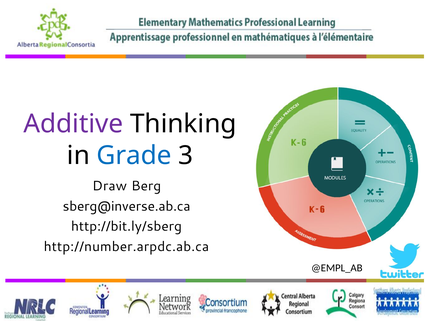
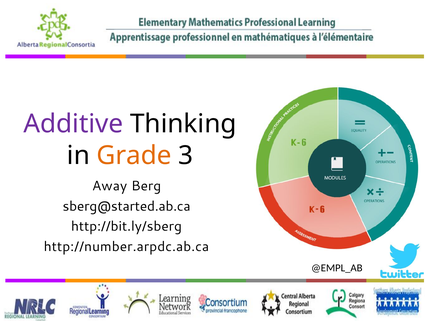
Grade colour: blue -> orange (134, 155)
Draw: Draw -> Away (110, 186)
sberg@inverse.ab.ca: sberg@inverse.ab.ca -> sberg@started.ab.ca (127, 206)
